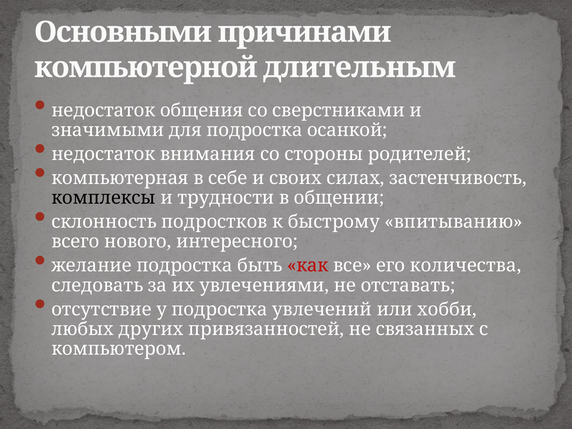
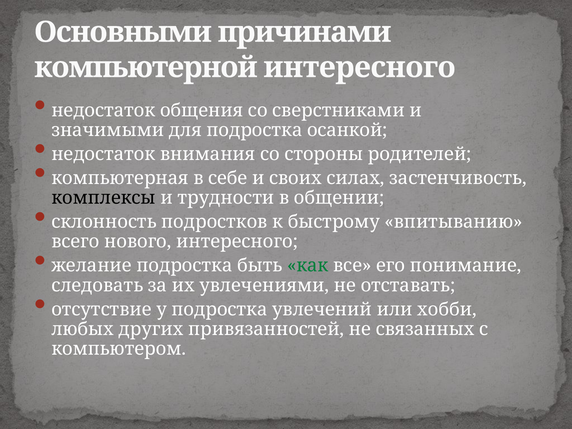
компьютерной длительным: длительным -> интересного (359, 67)
как colour: red -> green (308, 266)
количества: количества -> понимание (466, 266)
